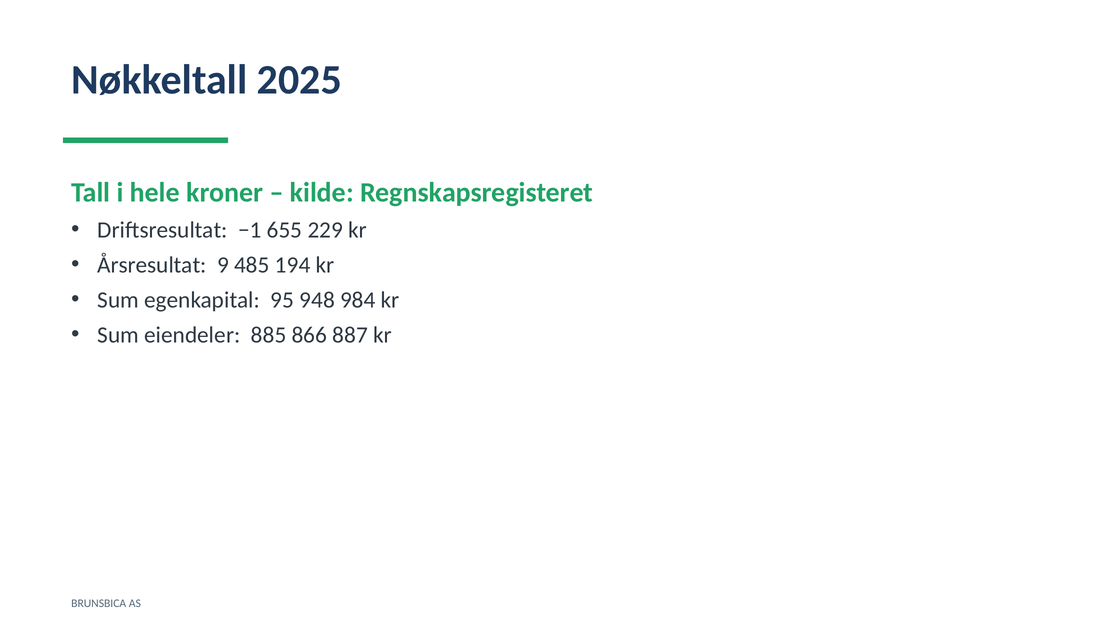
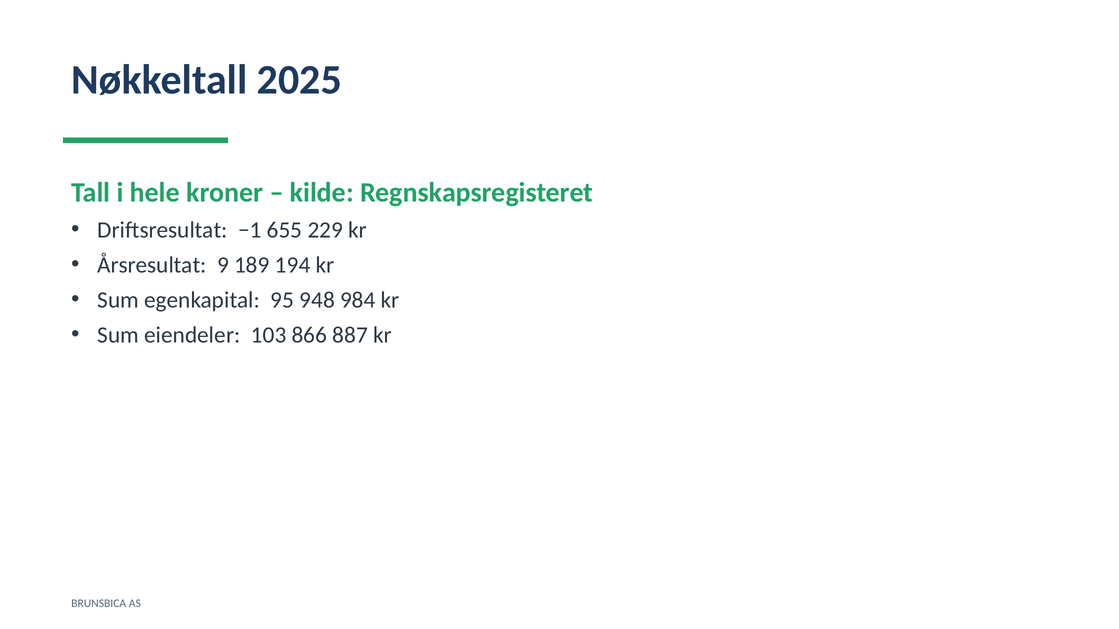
485: 485 -> 189 (252, 265)
885: 885 -> 103 (269, 335)
